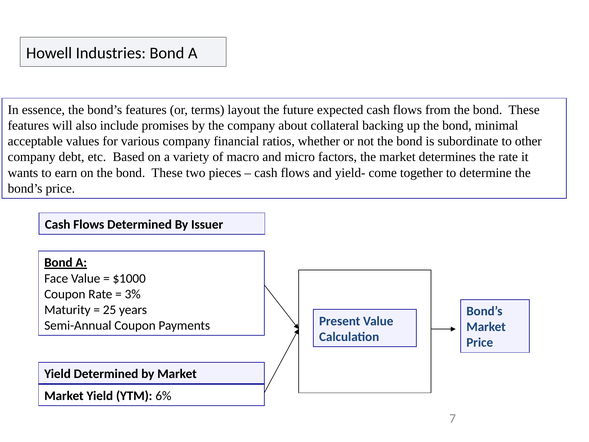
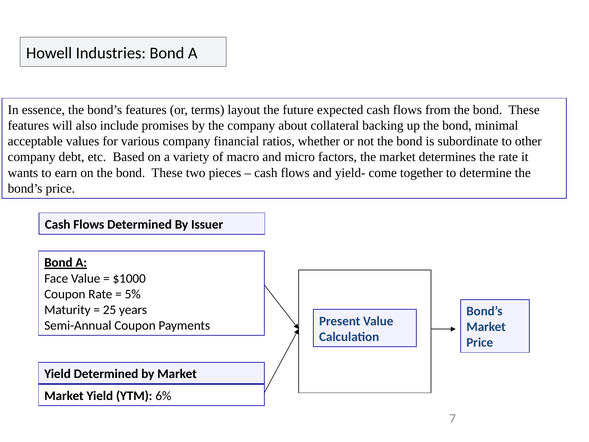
3%: 3% -> 5% (133, 294)
